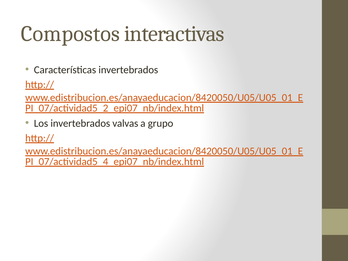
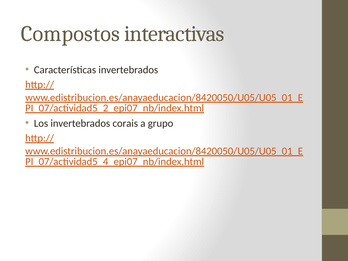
valvas: valvas -> corais (125, 123)
